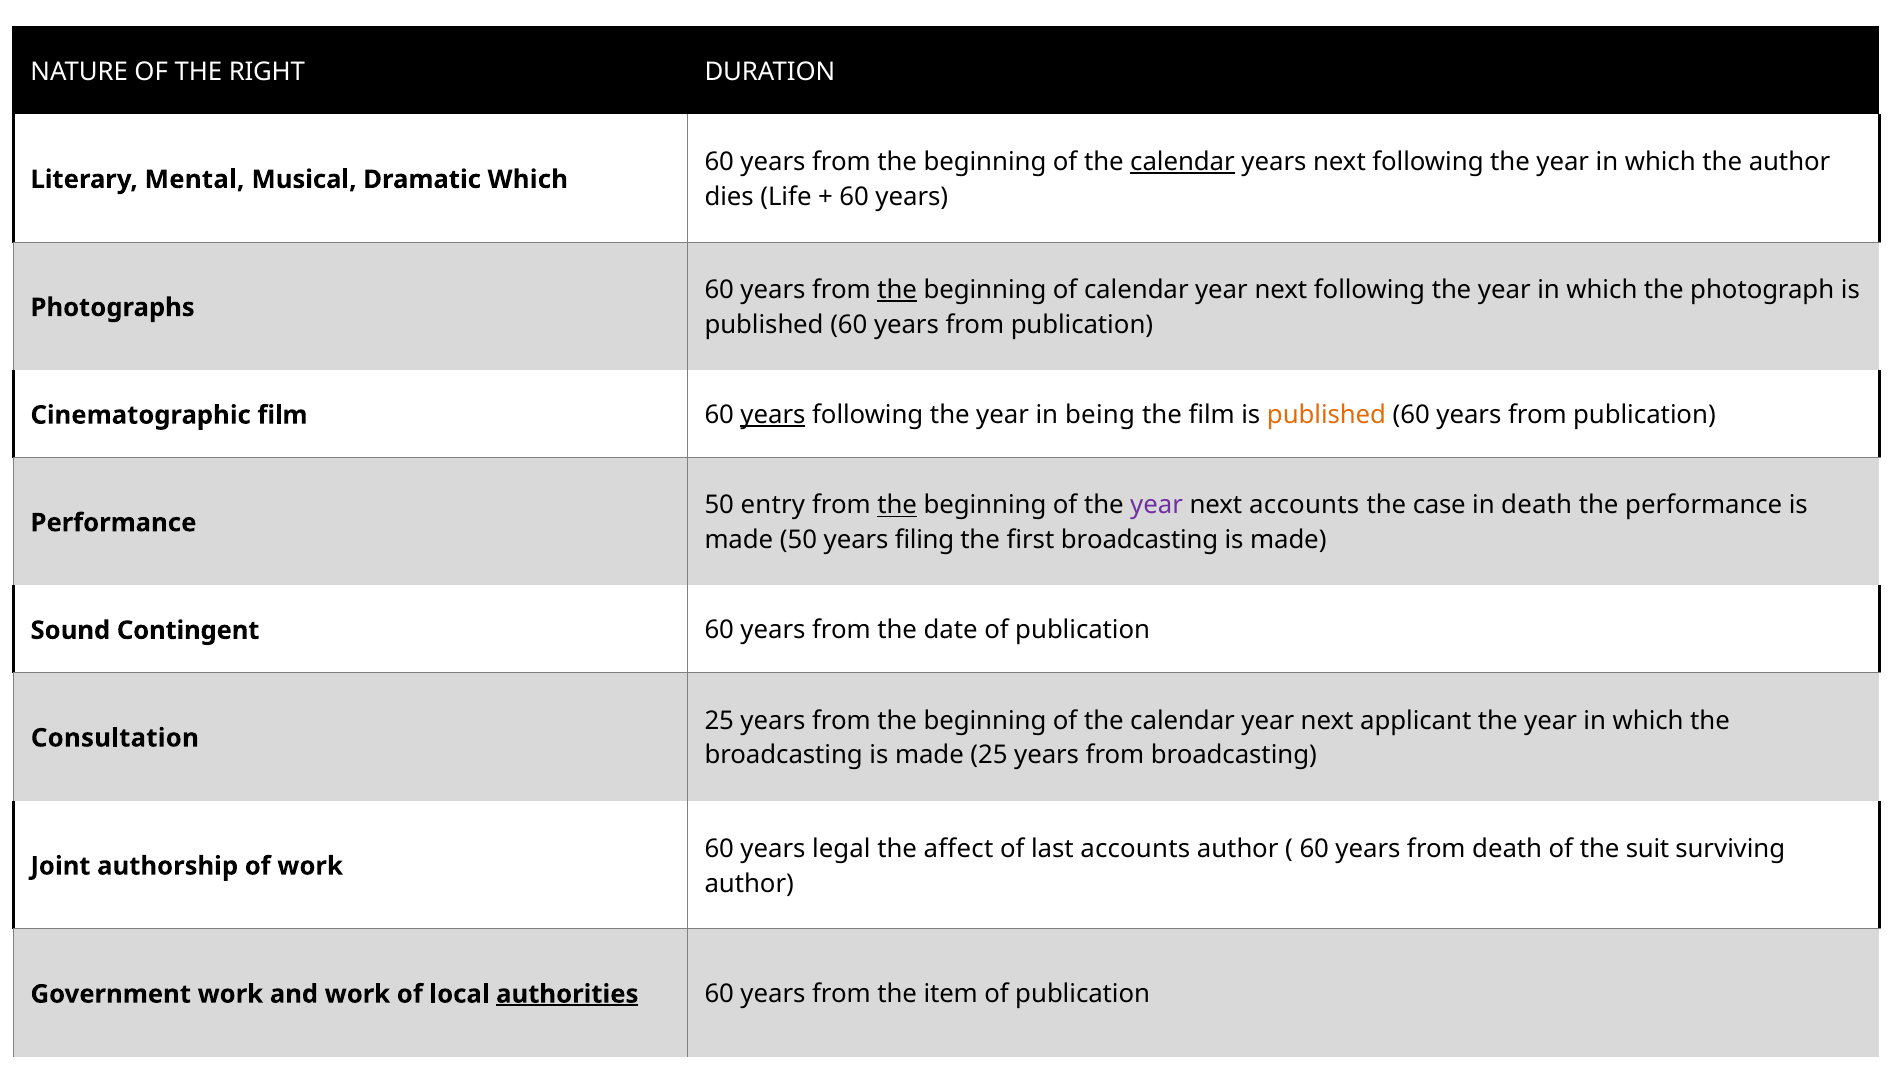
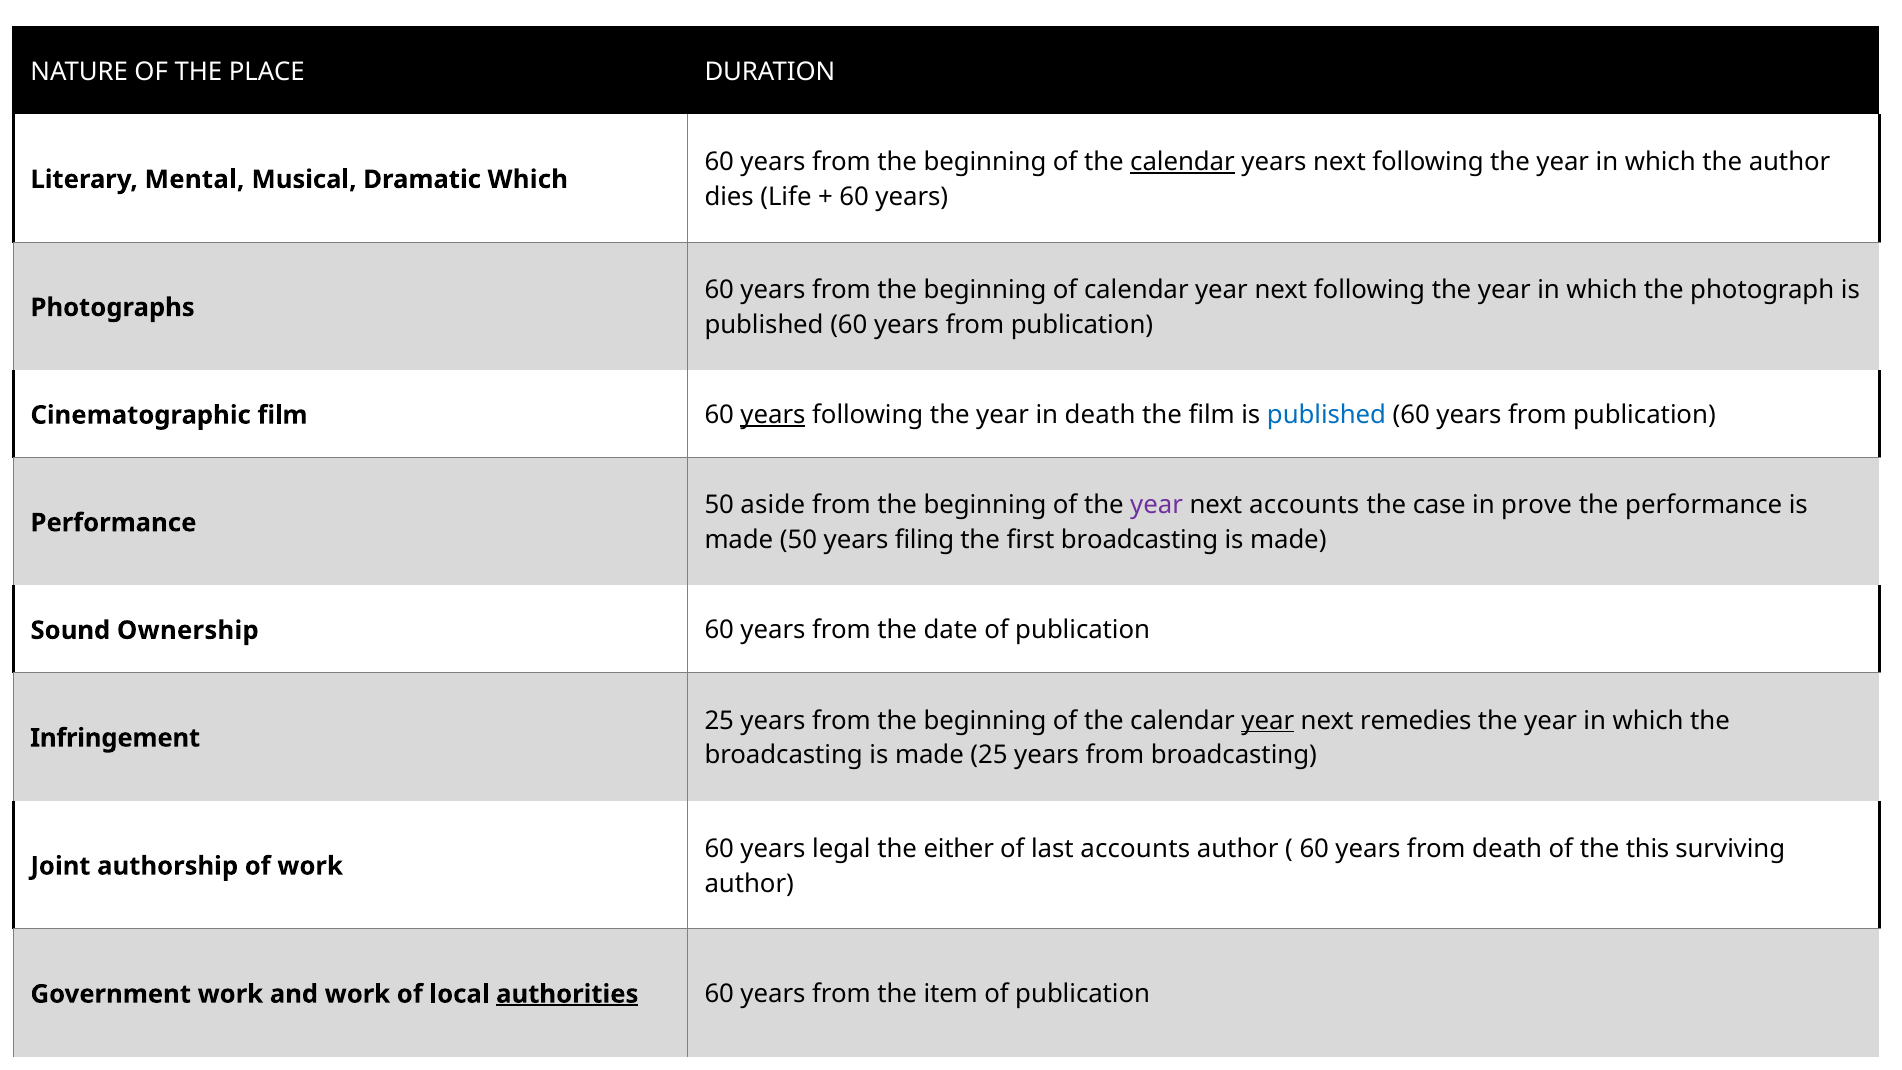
RIGHT: RIGHT -> PLACE (267, 72)
the underline: present -> none (897, 290)
in being: being -> death (1100, 415)
published colour: orange -> blue (1327, 415)
entry: entry -> aside (773, 505)
the underline: present -> none (897, 505)
in death: death -> prove (1537, 505)
Contingent: Contingent -> Ownership (188, 630)
year underline: none -> present (1268, 720)
applicant: applicant -> remedies (1416, 720)
Consultation: Consultation -> Infringement (115, 738)
affect: affect -> either (959, 849)
suit: suit -> this (1648, 849)
